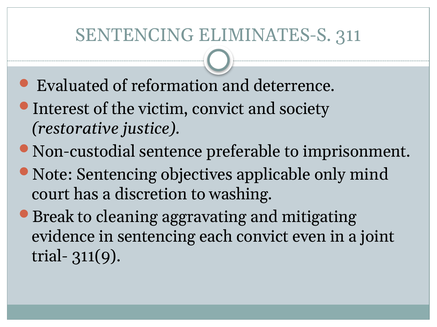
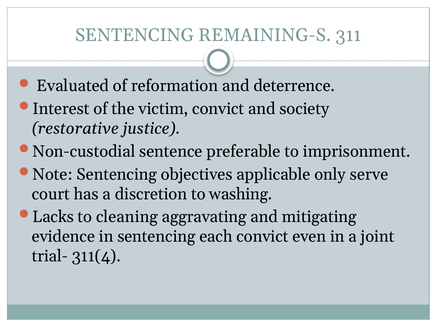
ELIMINATES-S: ELIMINATES-S -> REMAINING-S (265, 35)
mind: mind -> serve (369, 175)
Break: Break -> Lacks (53, 217)
311(9: 311(9 -> 311(4 (96, 257)
